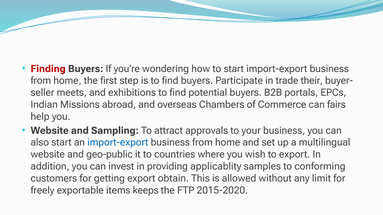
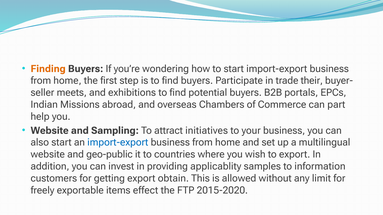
Finding colour: red -> orange (48, 69)
fairs: fairs -> part (336, 105)
approvals: approvals -> initiatives (207, 131)
conforming: conforming -> information (320, 167)
keeps: keeps -> effect (146, 191)
